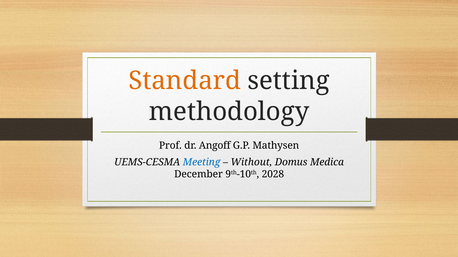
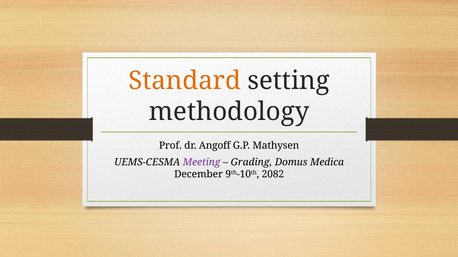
Meeting colour: blue -> purple (202, 163)
Without: Without -> Grading (251, 163)
2028: 2028 -> 2082 (273, 175)
